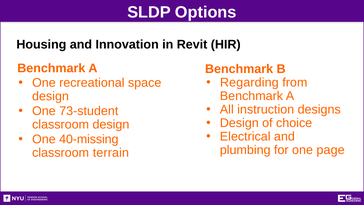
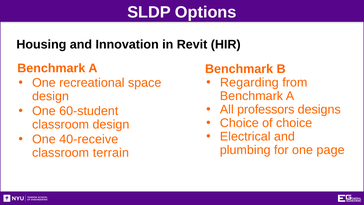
instruction: instruction -> professors (266, 109)
73-student: 73-student -> 60-student (89, 111)
Design: Design -> Choice (239, 123)
40-missing: 40-missing -> 40-receive (89, 139)
